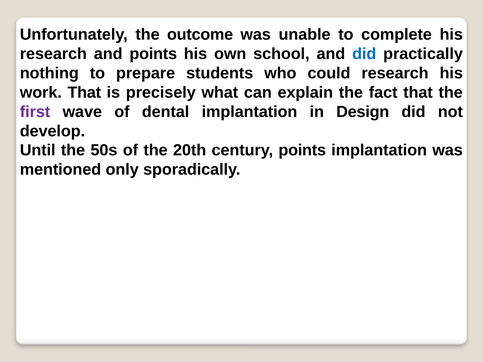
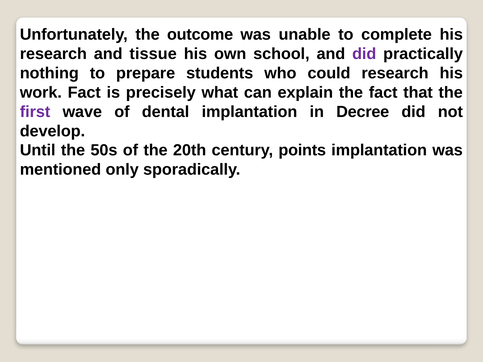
and points: points -> tissue (153, 54)
did colour: blue -> purple (364, 54)
work That: That -> Fact (84, 92)
Design: Design -> Decree (363, 112)
